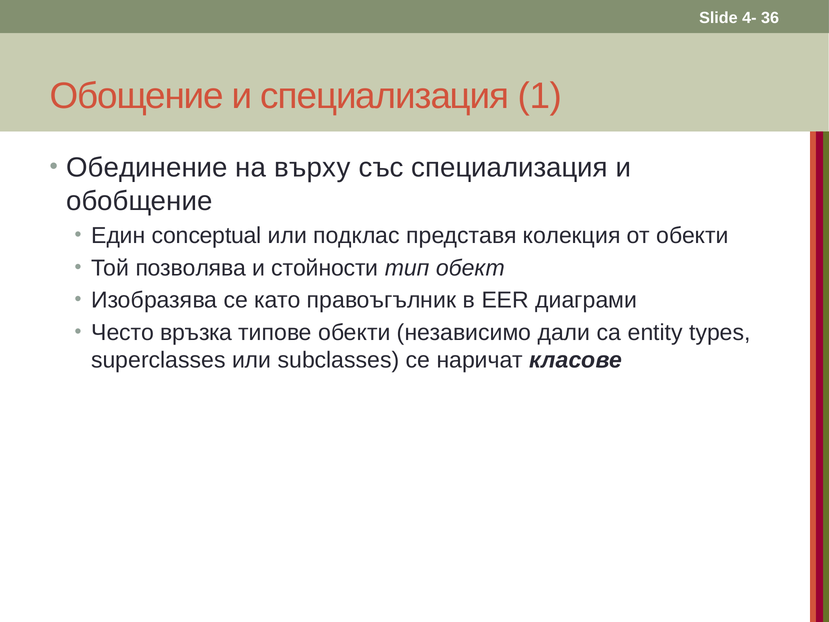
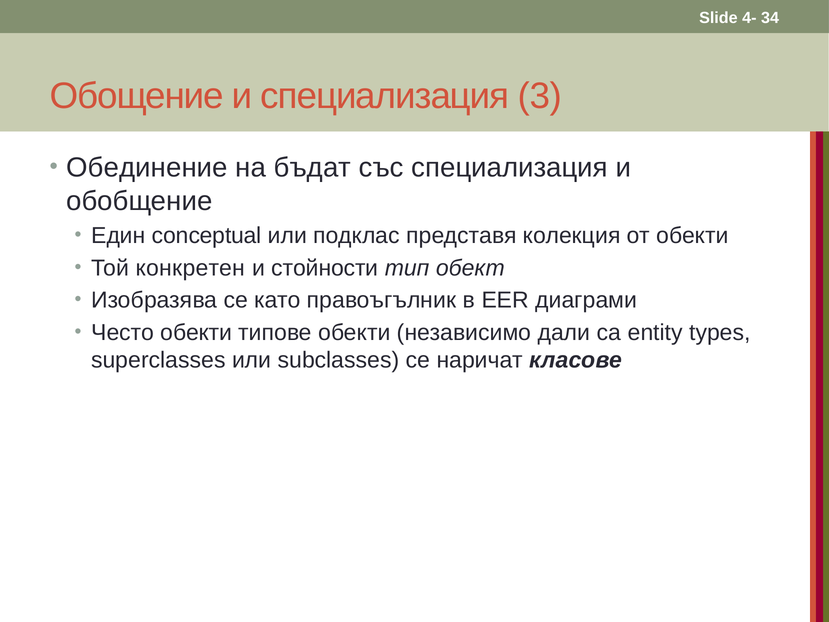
36: 36 -> 34 (770, 18)
1: 1 -> 3 (540, 96)
върху: върху -> бъдат (312, 168)
позволява: позволява -> конкретен (191, 268)
Често връзка: връзка -> обекти (196, 332)
